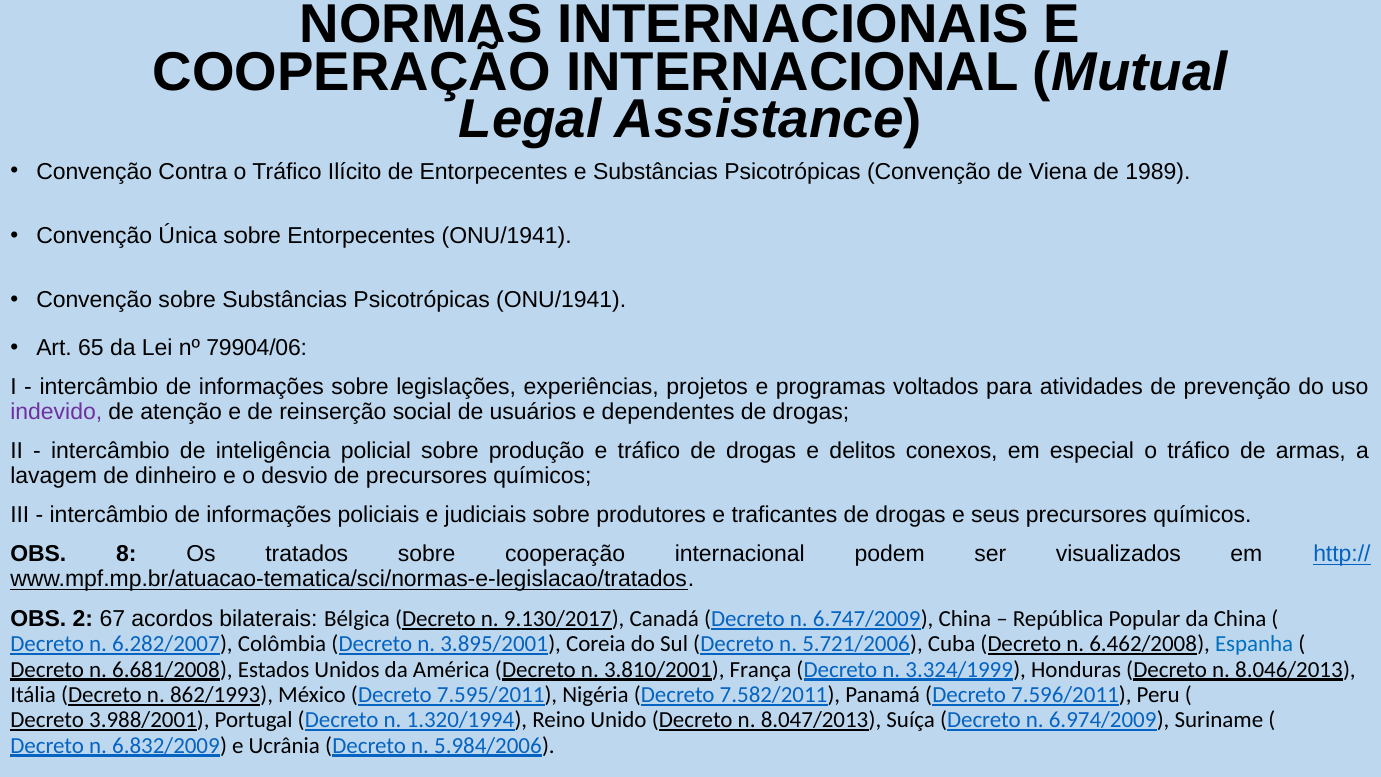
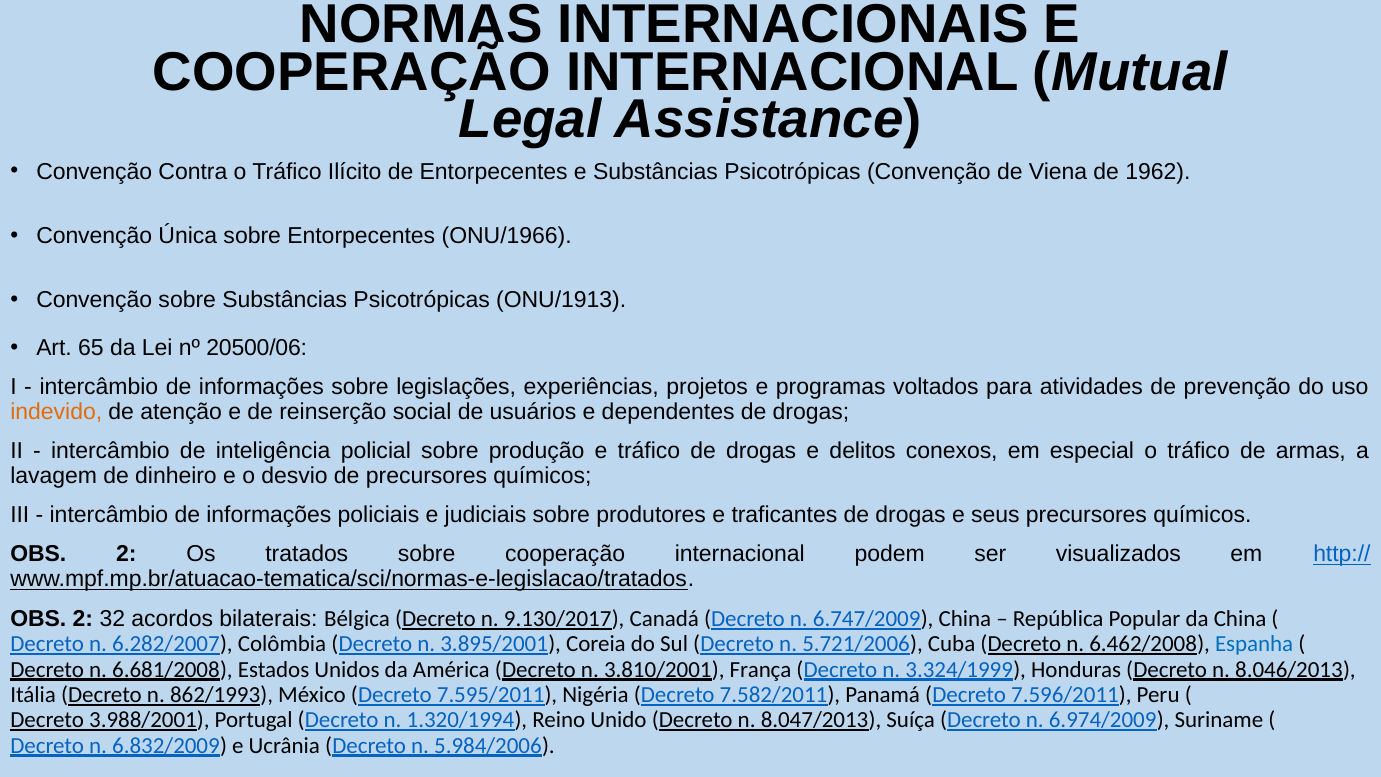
1989: 1989 -> 1962 (1158, 172)
Entorpecentes ONU/1941: ONU/1941 -> ONU/1966 (507, 236)
Psicotrópicas ONU/1941: ONU/1941 -> ONU/1913 (561, 300)
79904/06: 79904/06 -> 20500/06 (257, 348)
indevido colour: purple -> orange (56, 412)
8: 8 -> 2 (126, 554)
67: 67 -> 32 (112, 619)
